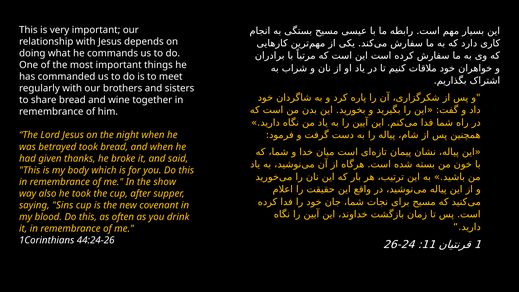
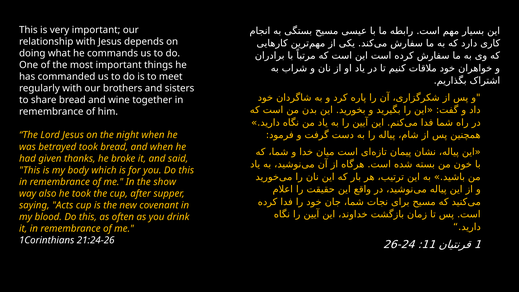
Sins: Sins -> Acts (63, 205)
44:24-26: 44:24-26 -> 21:24-26 (96, 240)
